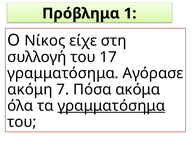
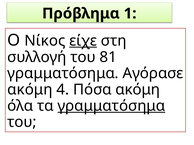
είχε underline: none -> present (83, 41)
17: 17 -> 81 (108, 57)
7: 7 -> 4 (63, 90)
Πόσα ακόμα: ακόμα -> ακόμη (138, 90)
